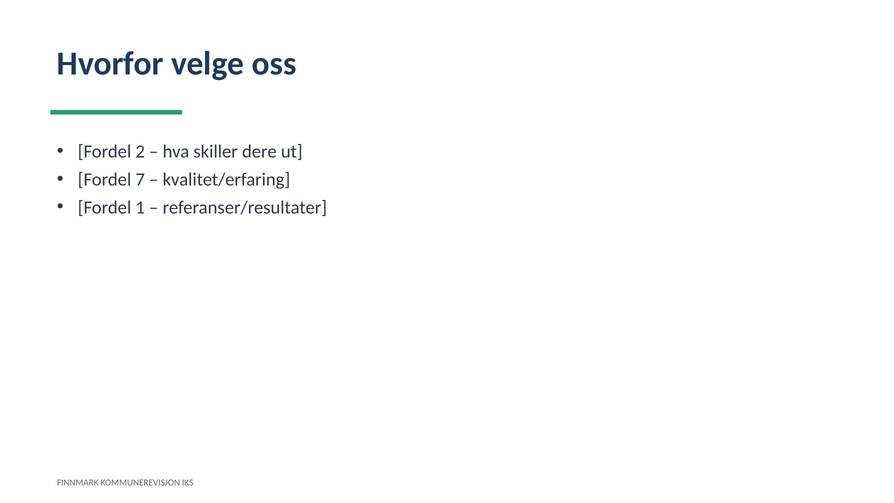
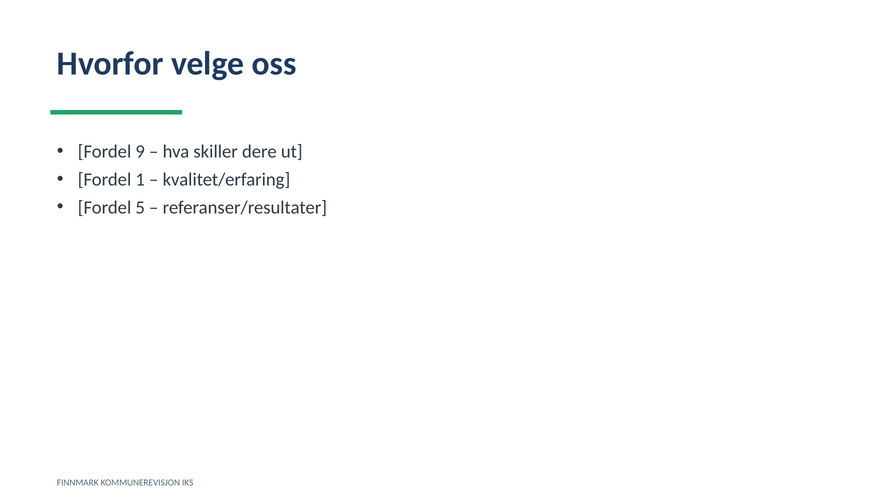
2: 2 -> 9 (140, 151)
7: 7 -> 1 (140, 179)
1: 1 -> 5 (140, 207)
